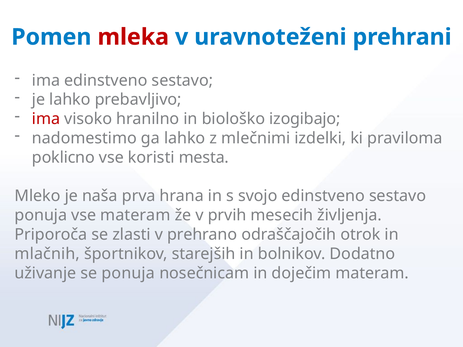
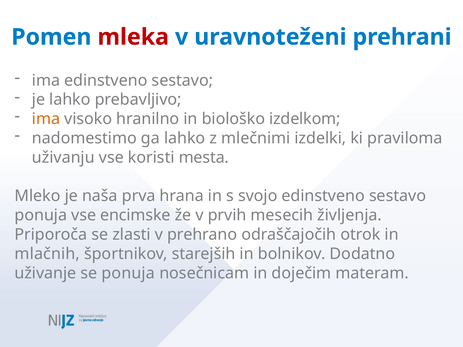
ima colour: red -> orange (46, 119)
izogibajo: izogibajo -> izdelkom (305, 119)
poklicno: poklicno -> uživanju (63, 158)
vse materam: materam -> encimske (135, 215)
